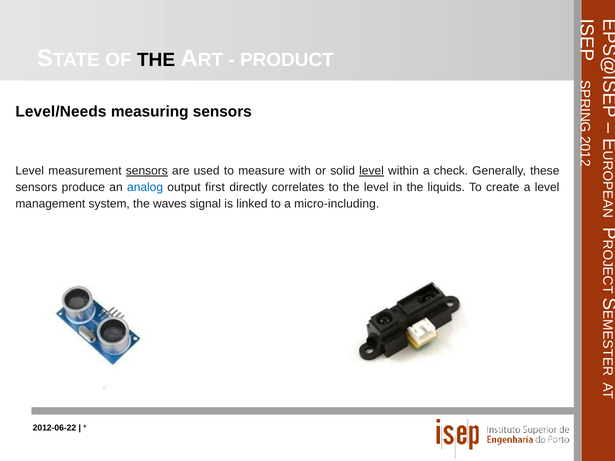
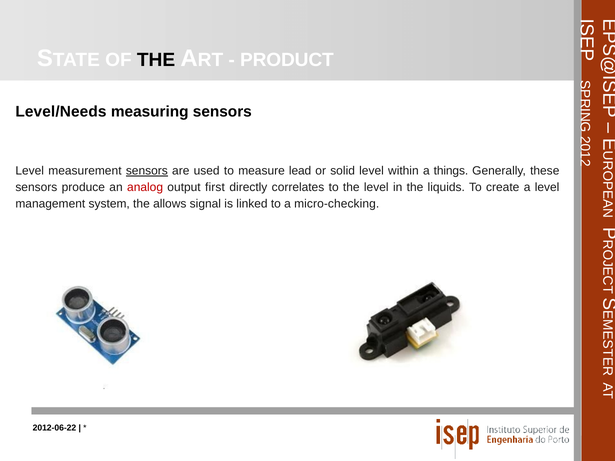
with: with -> lead (300, 171)
level underline: present -> none (371, 171)
check: check -> things (451, 171)
analog colour: blue -> red (145, 187)
waves: waves -> allows (170, 204)
micro-including: micro-including -> micro-checking (337, 204)
